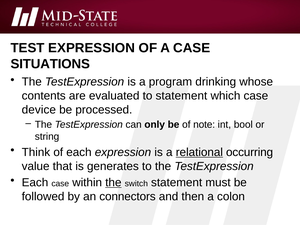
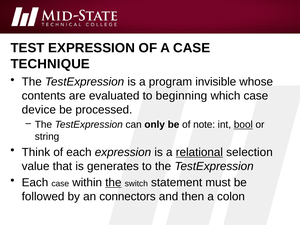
SITUATIONS: SITUATIONS -> TECHNIQUE (50, 64)
drinking: drinking -> invisible (216, 82)
to statement: statement -> beginning (181, 96)
bool underline: none -> present (243, 125)
occurring: occurring -> selection (249, 152)
